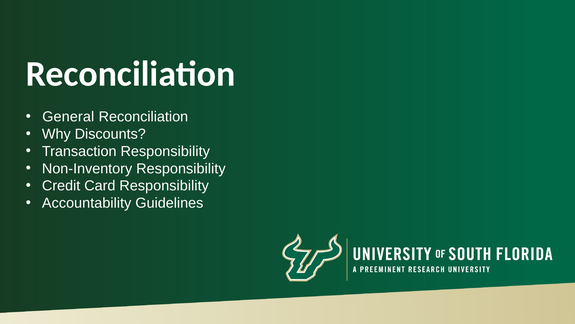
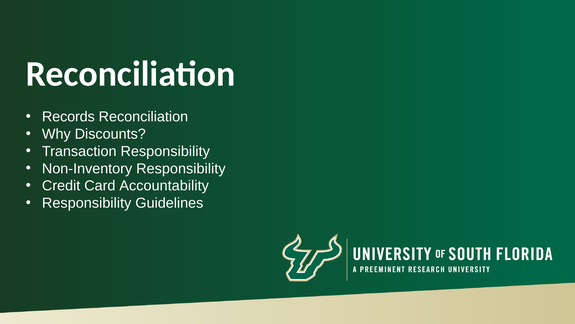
General: General -> Records (68, 117)
Card Responsibility: Responsibility -> Accountability (164, 186)
Accountability: Accountability -> Responsibility (87, 203)
